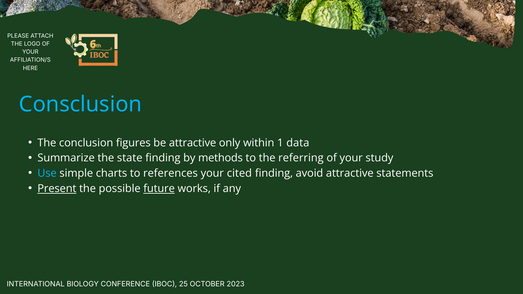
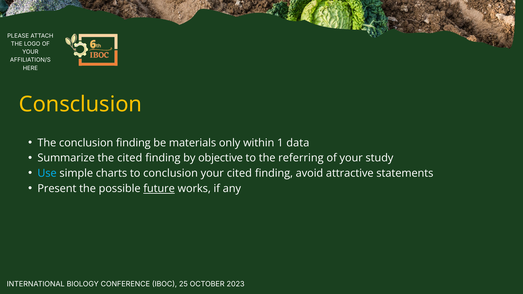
Consclusion colour: light blue -> yellow (80, 104)
conclusion figures: figures -> finding (133, 143)
be attractive: attractive -> materials (193, 143)
the state: state -> cited (130, 158)
methods: methods -> objective (221, 158)
to references: references -> conclusion (171, 173)
Present underline: present -> none (57, 189)
